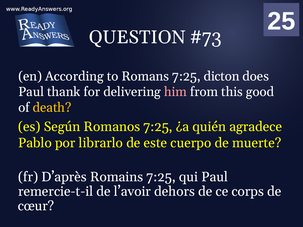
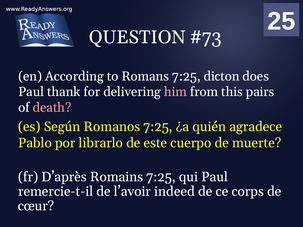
good: good -> pairs (260, 92)
death colour: yellow -> pink (52, 108)
dehors: dehors -> indeed (175, 192)
